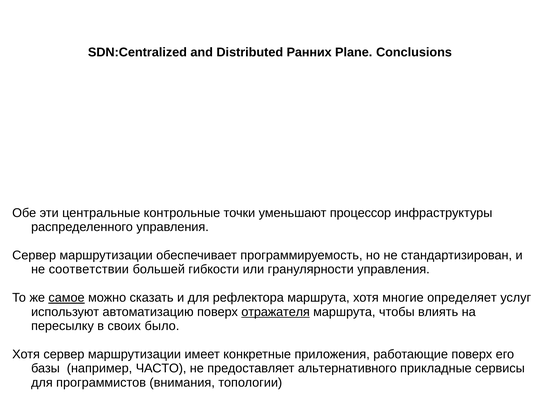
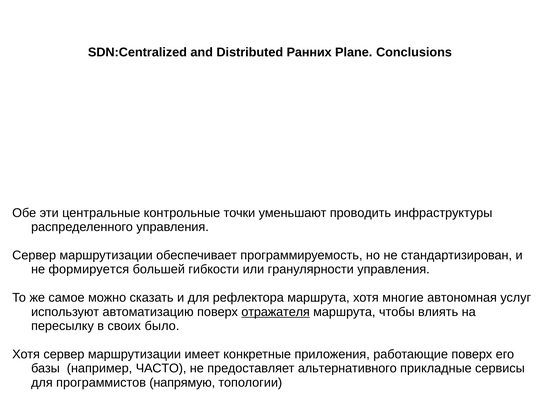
процессор: процессор -> проводить (360, 213)
соответствии: соответствии -> формируется (89, 269)
самое underline: present -> none (67, 297)
определяет: определяет -> автономная (462, 297)
внимания: внимания -> напрямую (182, 382)
